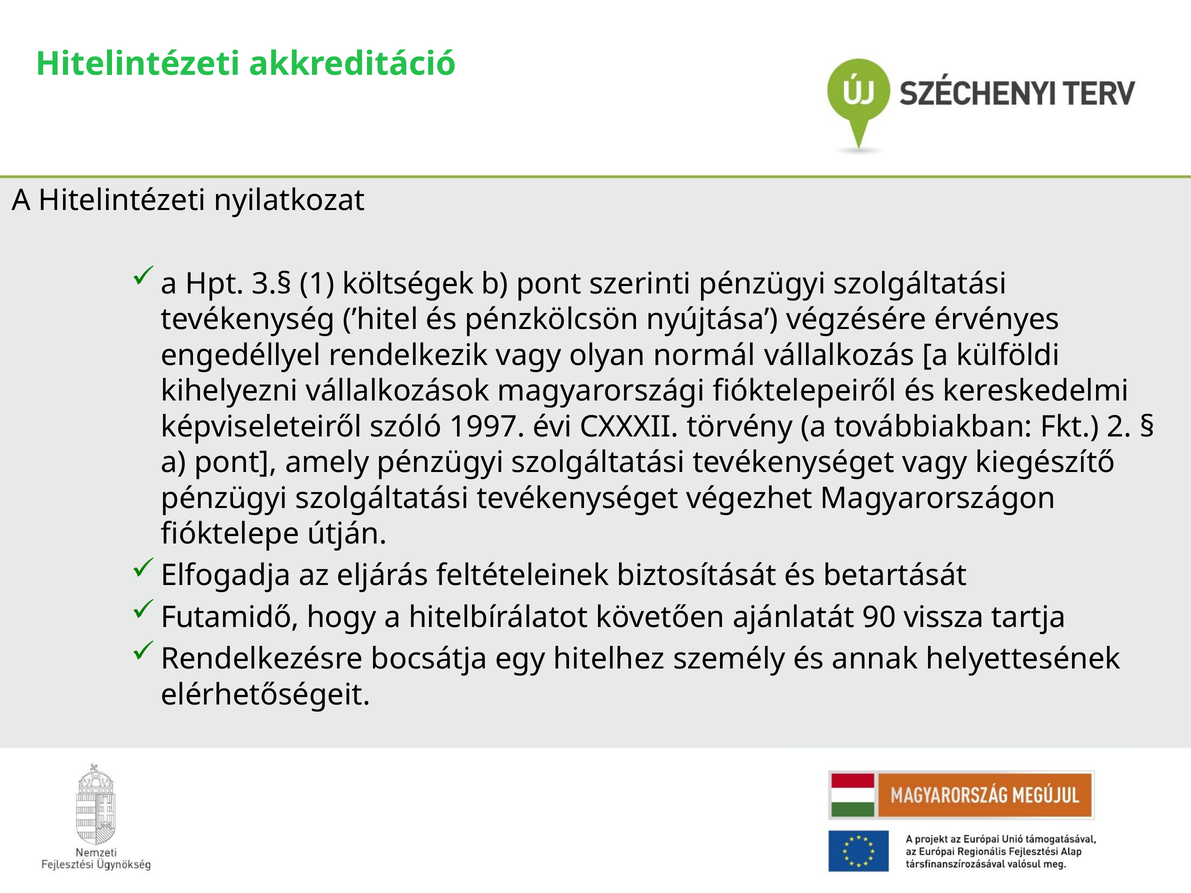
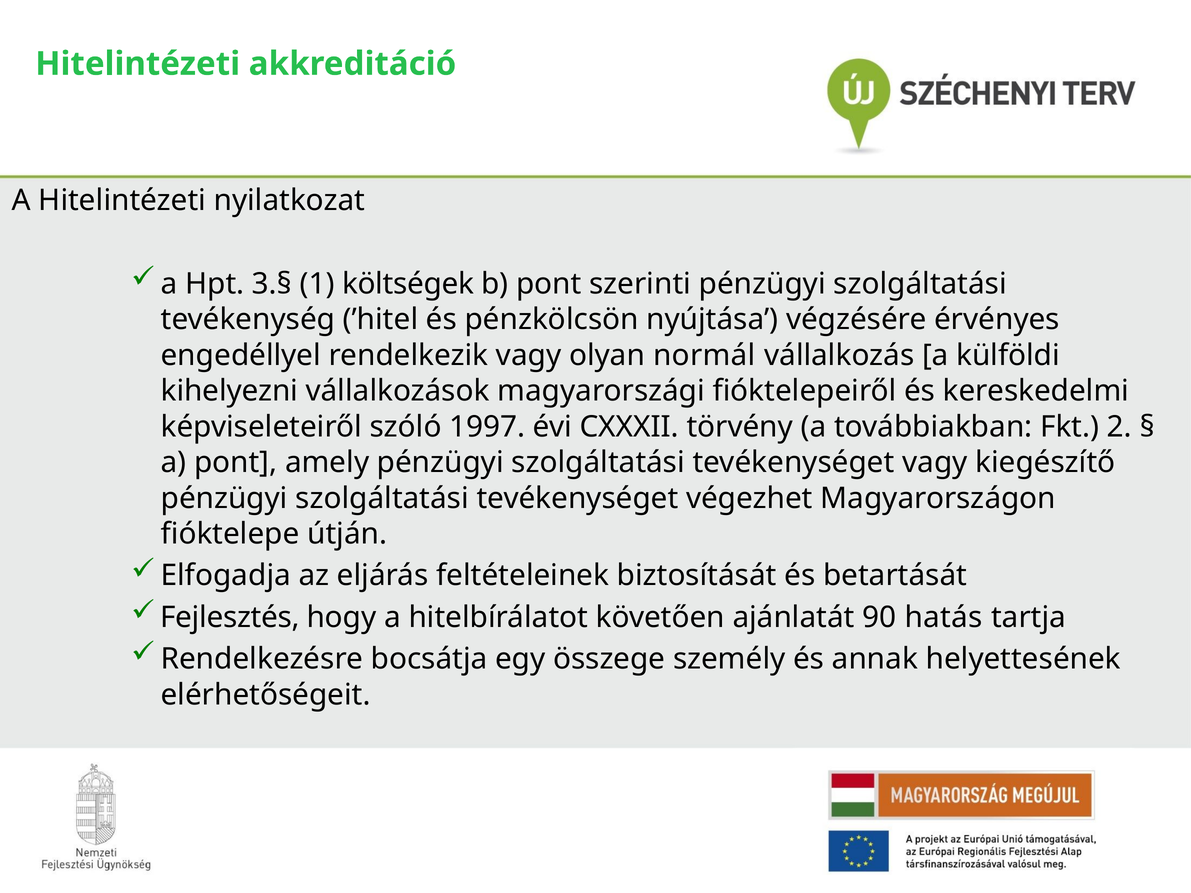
Futamidő: Futamidő -> Fejlesztés (230, 617)
vissza: vissza -> hatás (944, 617)
hitelhez: hitelhez -> összege (609, 659)
